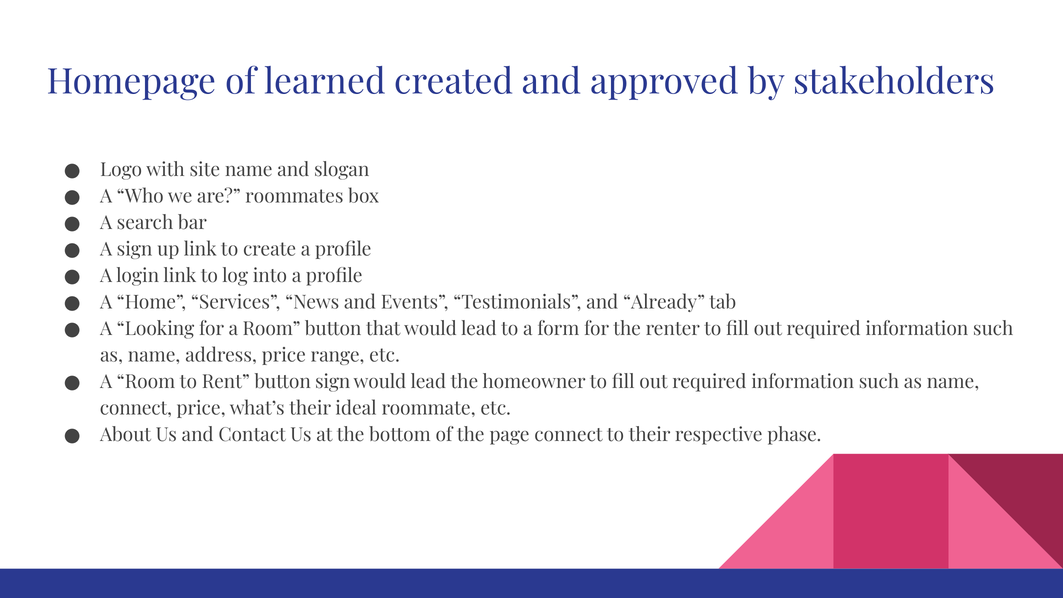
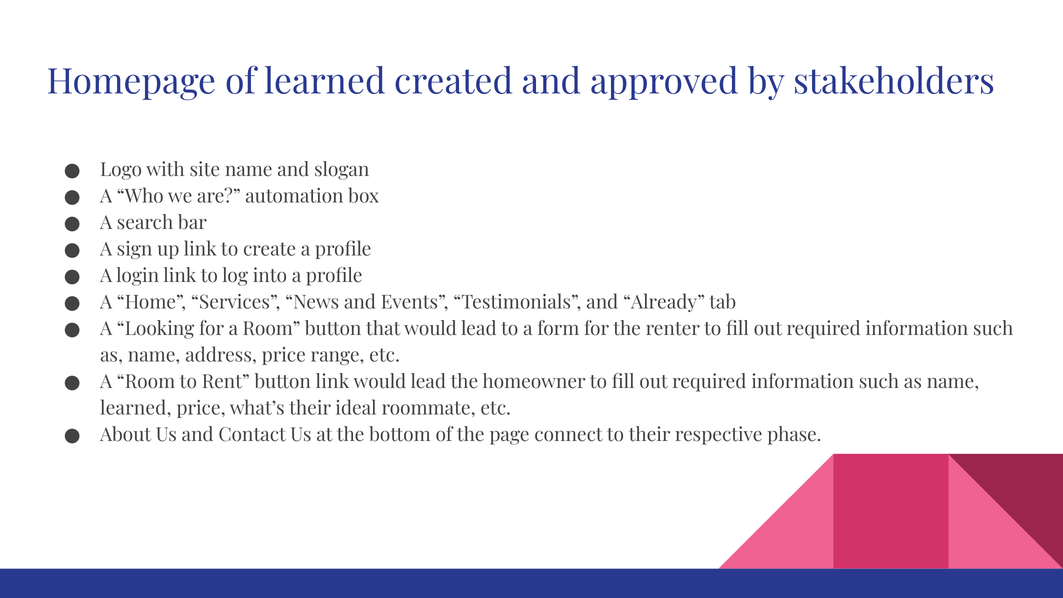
roommates: roommates -> automation (294, 196)
button sign: sign -> link (332, 382)
connect: connect -> learned (136, 408)
